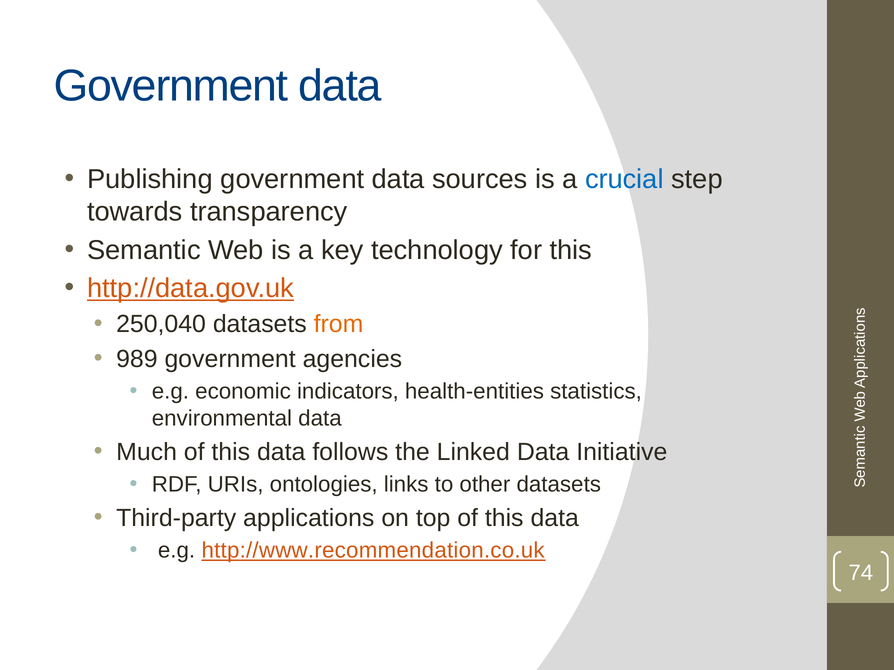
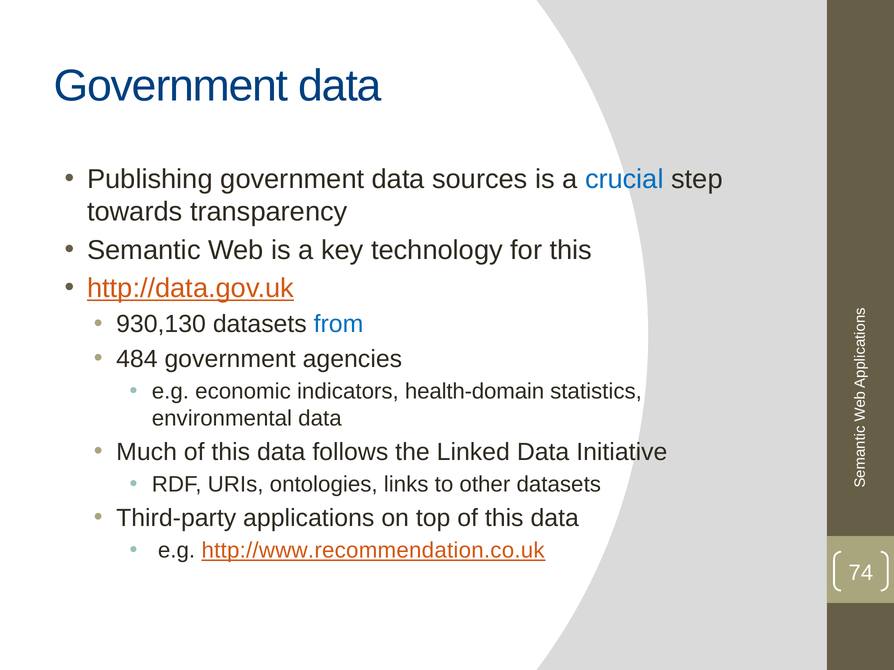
250,040: 250,040 -> 930,130 (161, 325)
from colour: orange -> blue (339, 325)
989: 989 -> 484 (137, 359)
health-entities: health-entities -> health-domain (475, 392)
